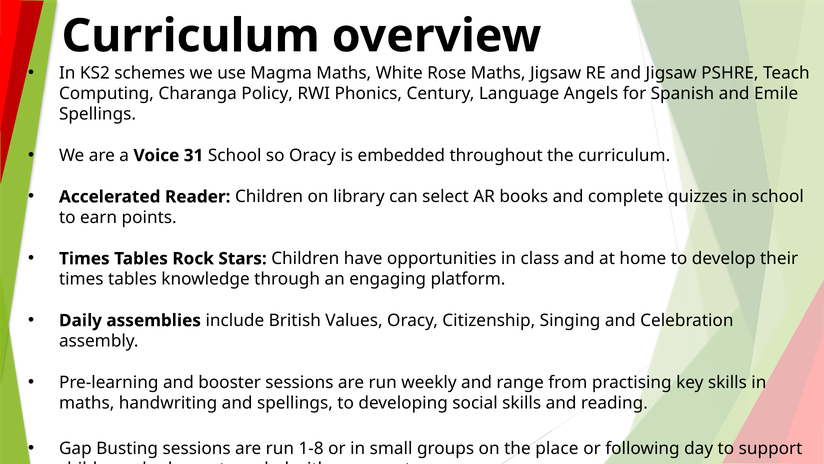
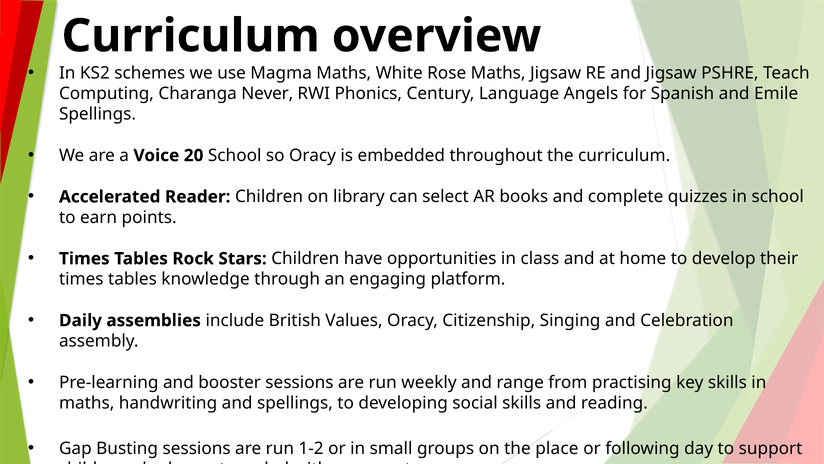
Policy: Policy -> Never (267, 94)
31: 31 -> 20 (194, 155)
1-8: 1-8 -> 1-2 (311, 448)
